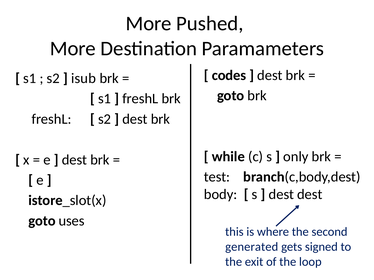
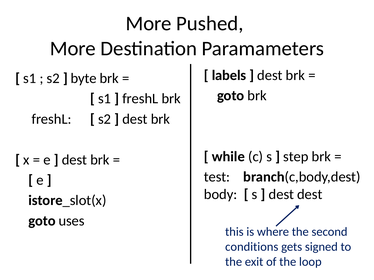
codes: codes -> labels (229, 75)
isub: isub -> byte (84, 78)
only: only -> step (296, 157)
generated: generated -> conditions (252, 247)
